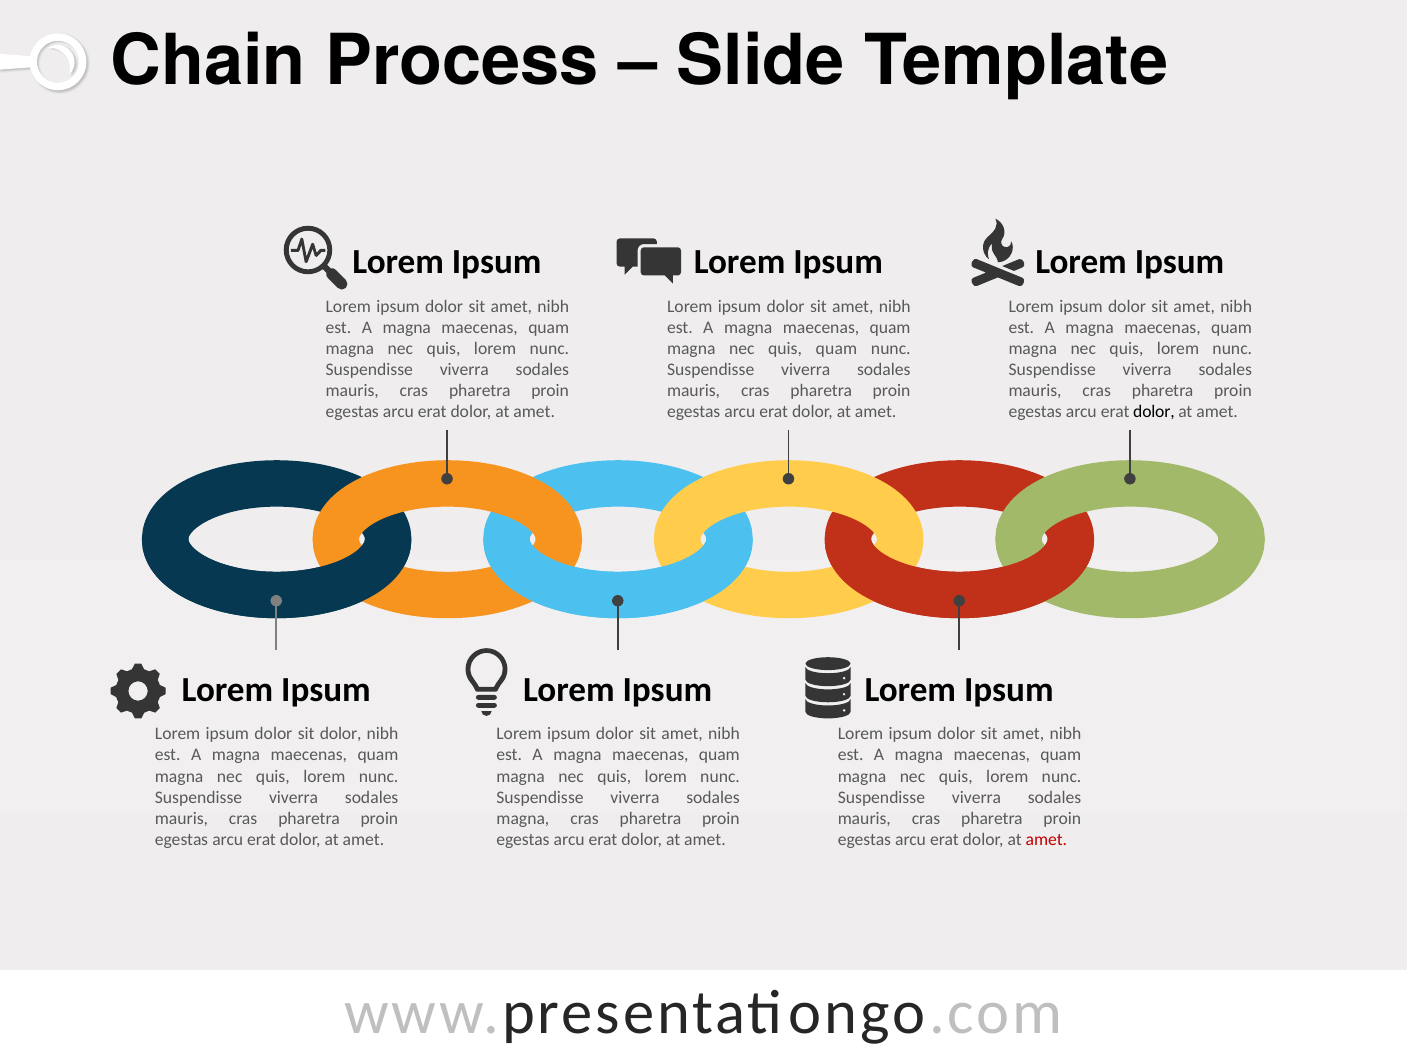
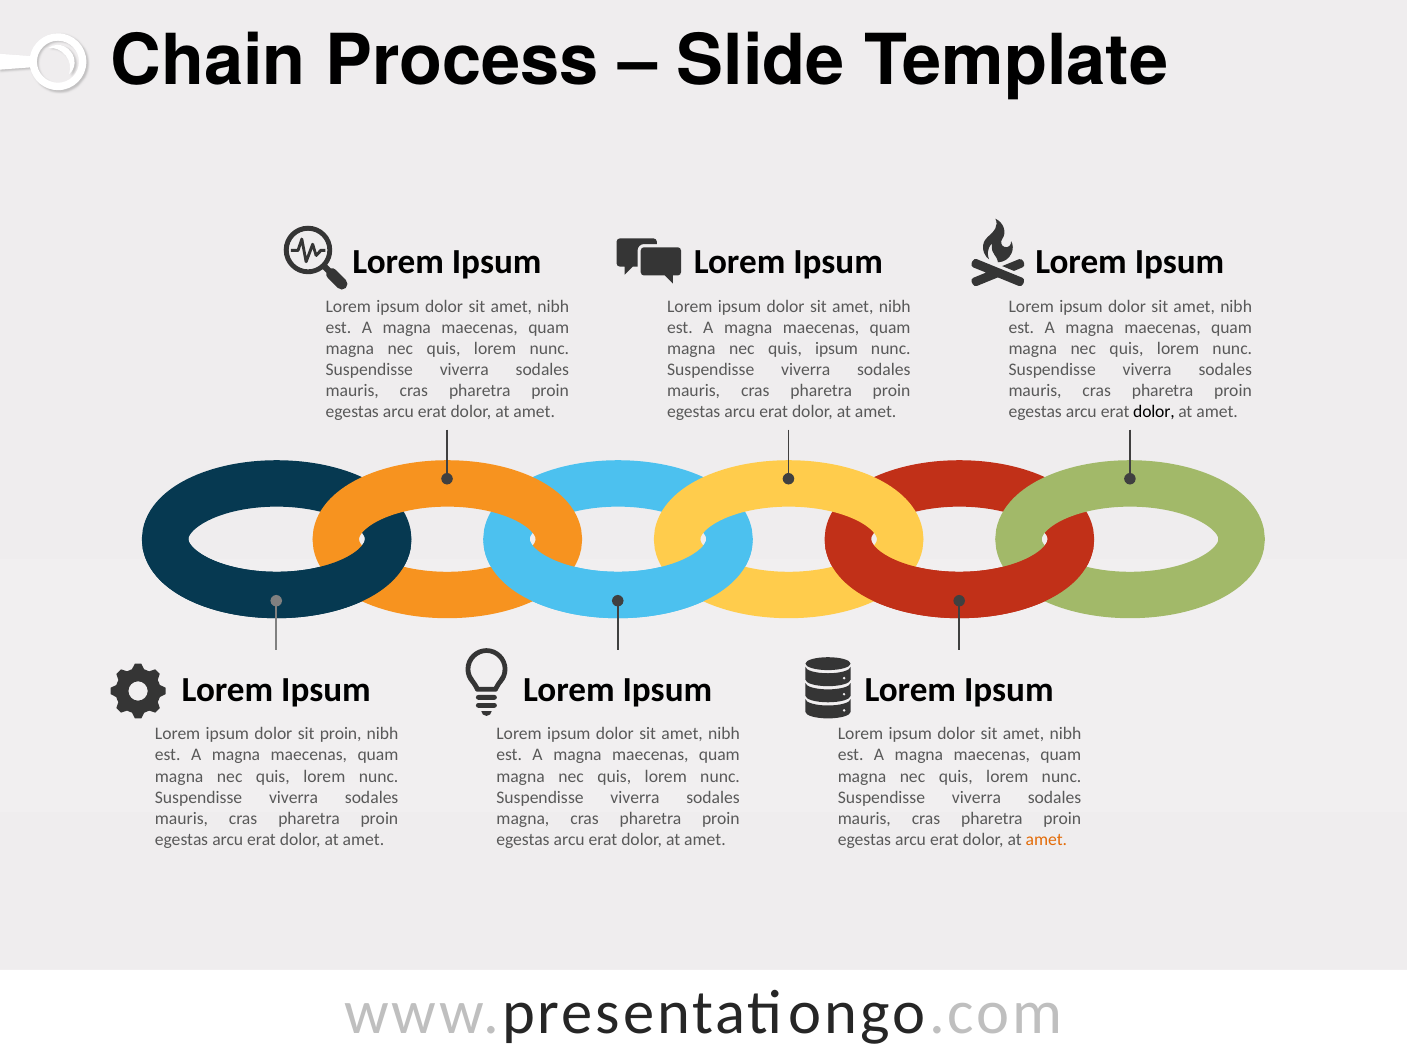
quis quam: quam -> ipsum (837, 349)
sit dolor: dolor -> proin (341, 734)
amet colour: red -> orange (1046, 840)
